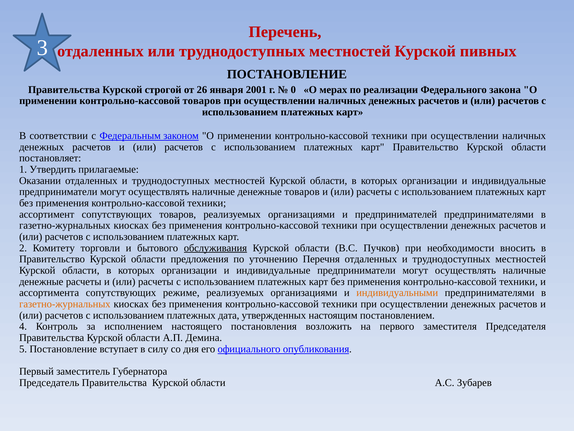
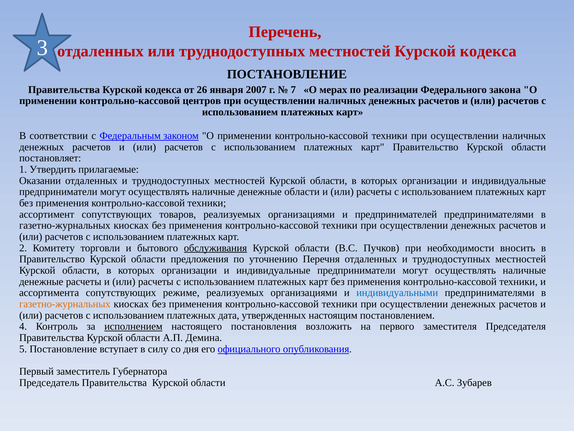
местностей Курской пивных: пивных -> кодекса (488, 51)
Правительства Курской строгой: строгой -> кодекса (163, 90)
2001: 2001 -> 2007 (256, 90)
0: 0 -> 7 (293, 90)
контрольно-кассовой товаров: товаров -> центров (202, 101)
денежные товаров: товаров -> области (302, 192)
индивидуальными colour: orange -> blue (397, 293)
исполнением underline: none -> present (133, 326)
